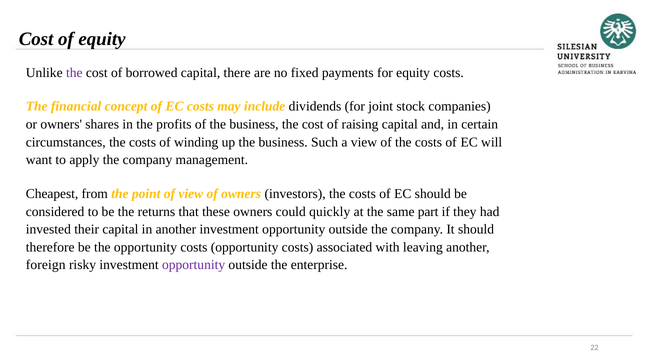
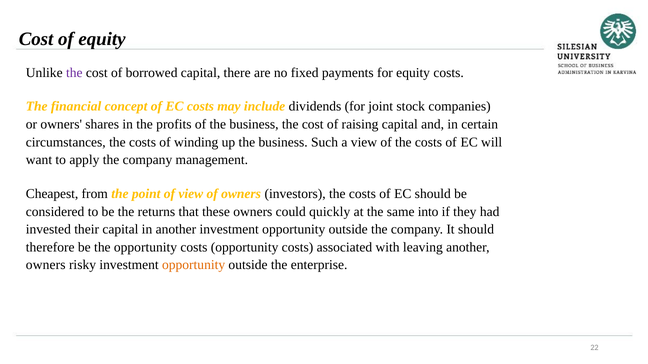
part: part -> into (428, 212)
foreign: foreign -> owners (46, 265)
opportunity colour: purple -> orange (194, 265)
